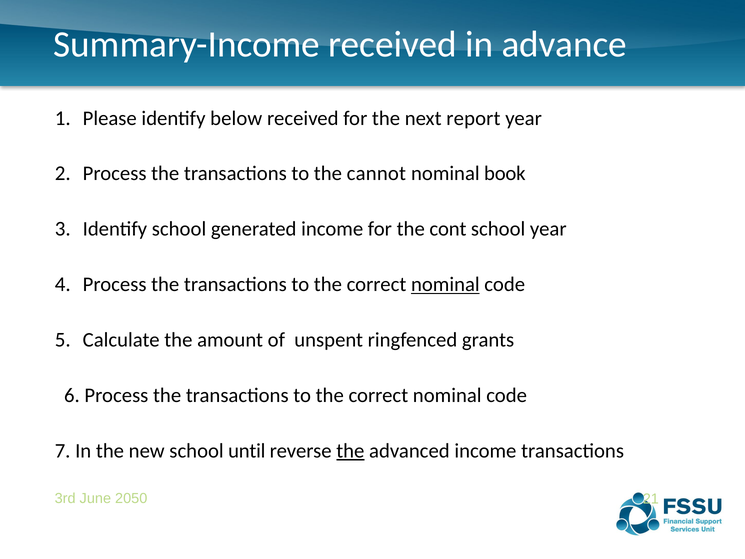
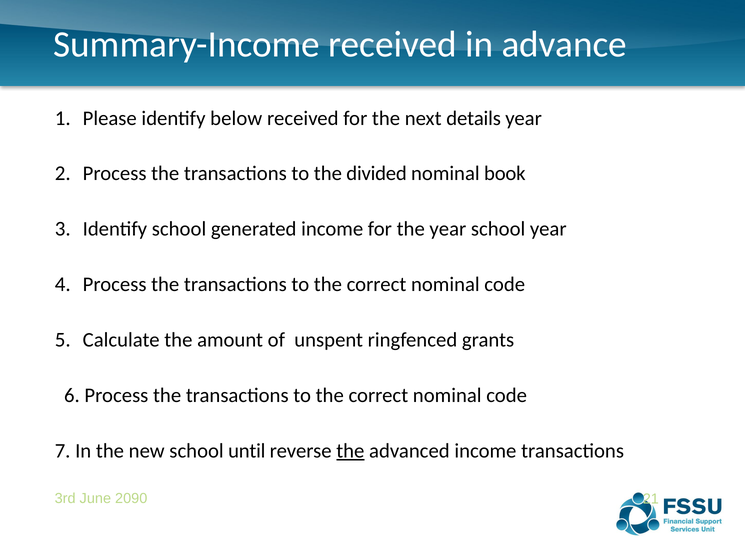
report: report -> details (474, 118)
cannot: cannot -> divided (377, 174)
the cont: cont -> year (448, 229)
nominal underline: present -> none (445, 284)
2050: 2050 -> 2090 (131, 498)
